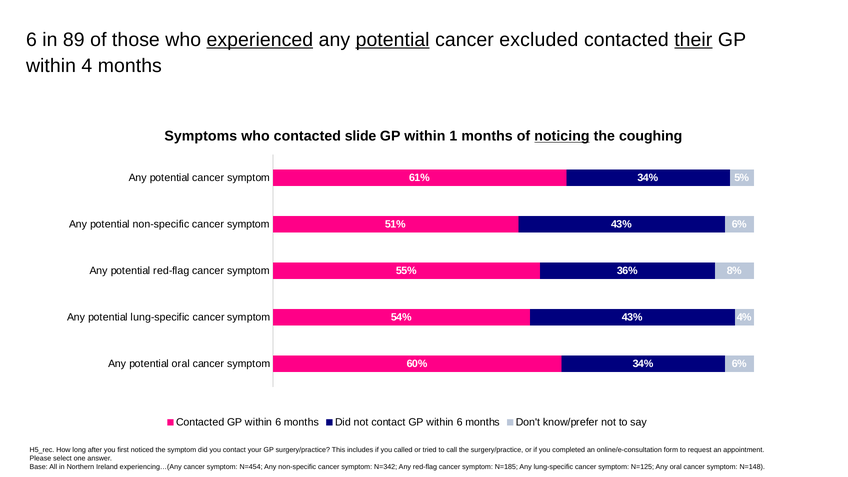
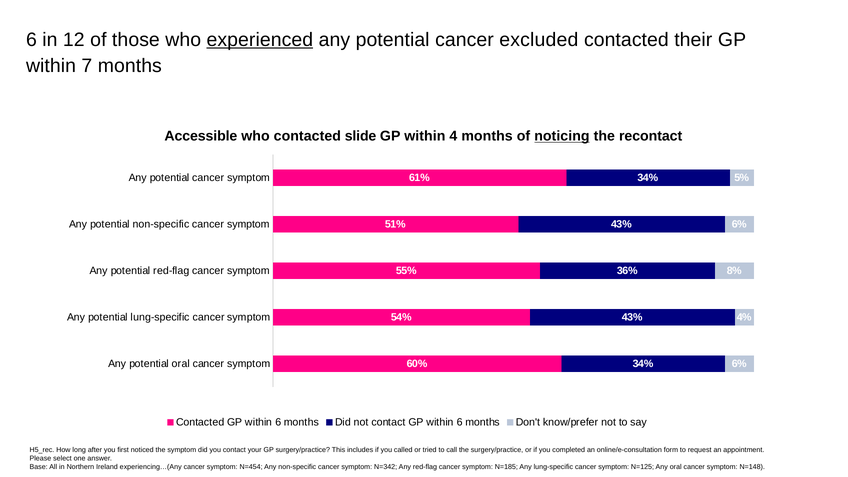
89: 89 -> 12 (74, 40)
potential underline: present -> none (393, 40)
their underline: present -> none (693, 40)
4: 4 -> 7 (87, 66)
Symptoms: Symptoms -> Accessible (201, 136)
1: 1 -> 4 (453, 136)
coughing: coughing -> recontact (651, 136)
